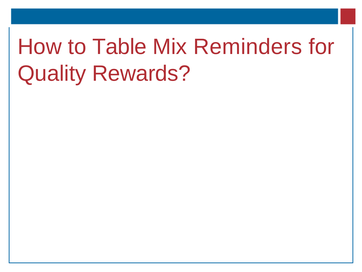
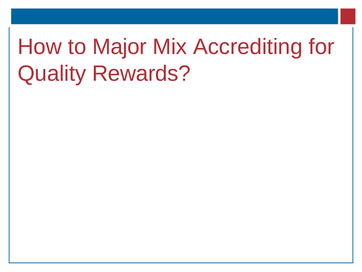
Table: Table -> Major (120, 47)
Reminders: Reminders -> Accrediting (248, 47)
